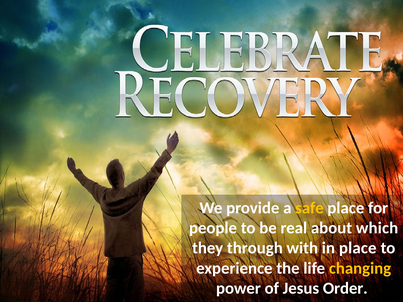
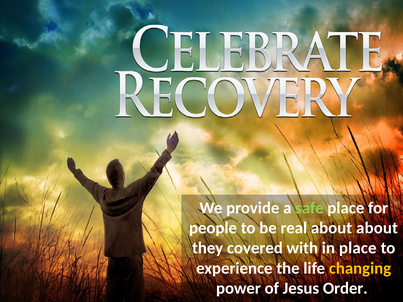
safe colour: yellow -> light green (309, 208)
about which: which -> about (377, 228)
through: through -> covered (255, 248)
